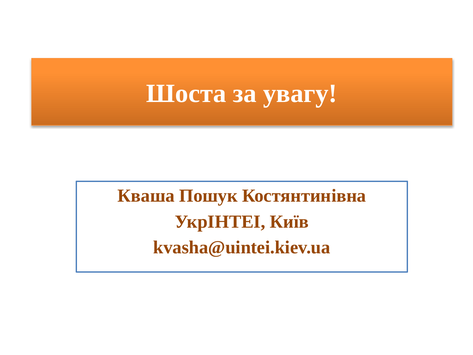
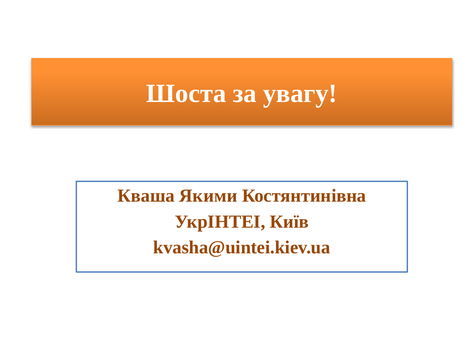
Пошук: Пошук -> Якими (208, 196)
